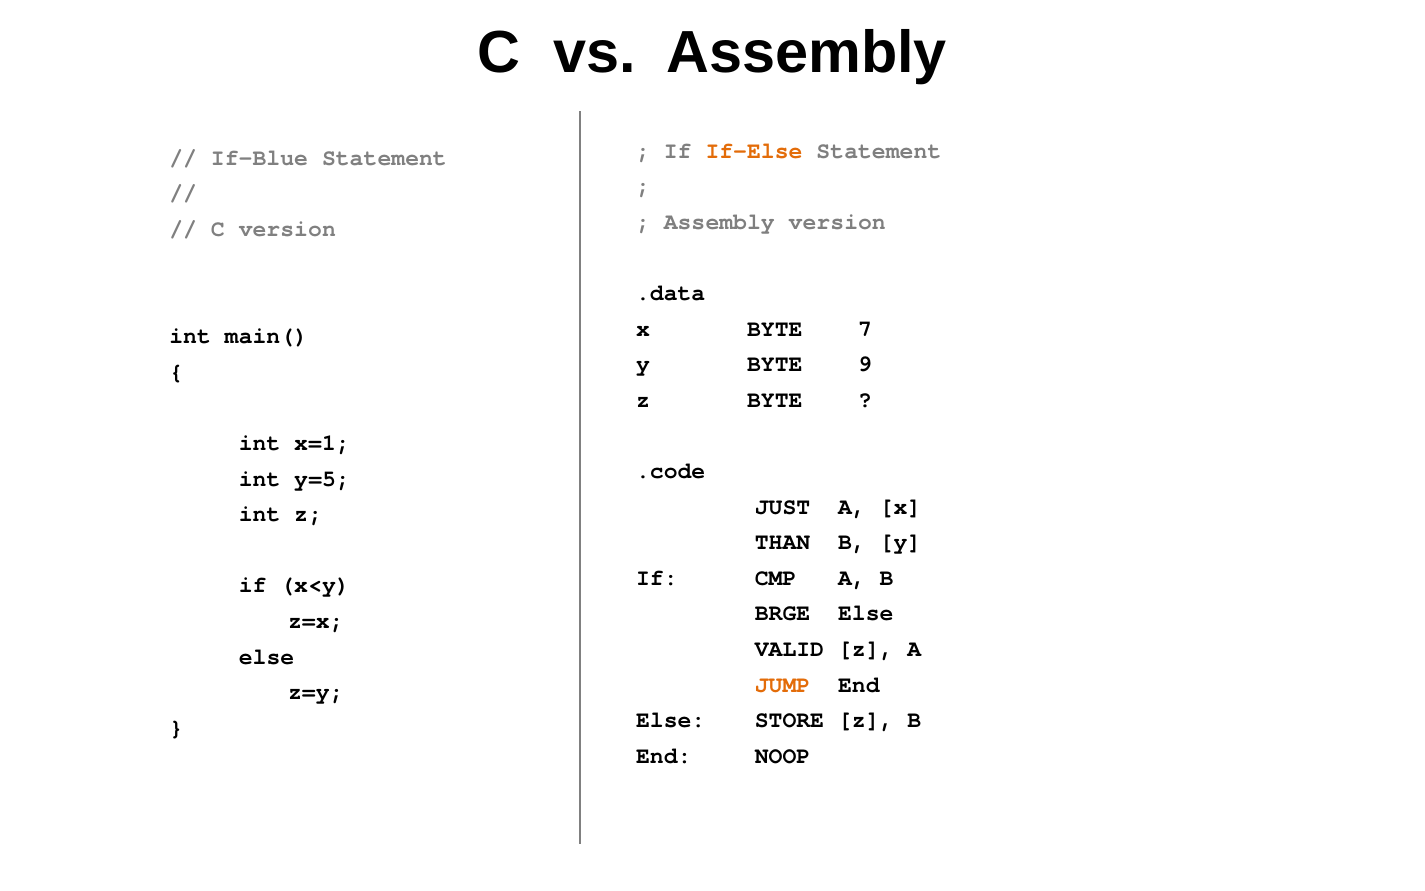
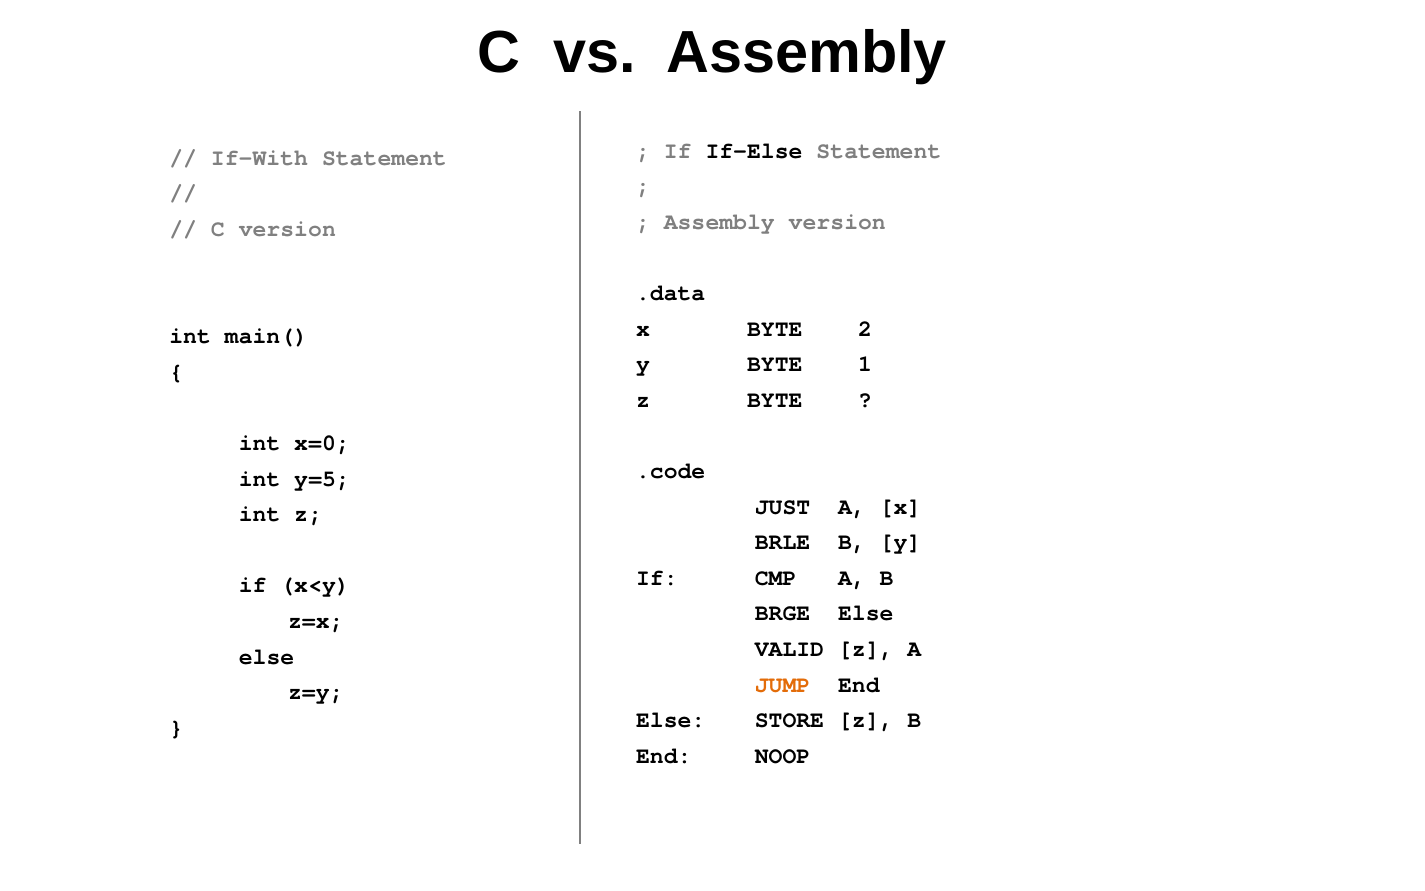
If-Else colour: orange -> black (754, 151)
If-Blue: If-Blue -> If-With (259, 158)
7: 7 -> 2 (865, 328)
9: 9 -> 1 (865, 364)
x=1: x=1 -> x=0 (322, 443)
THAN: THAN -> BRLE (783, 542)
